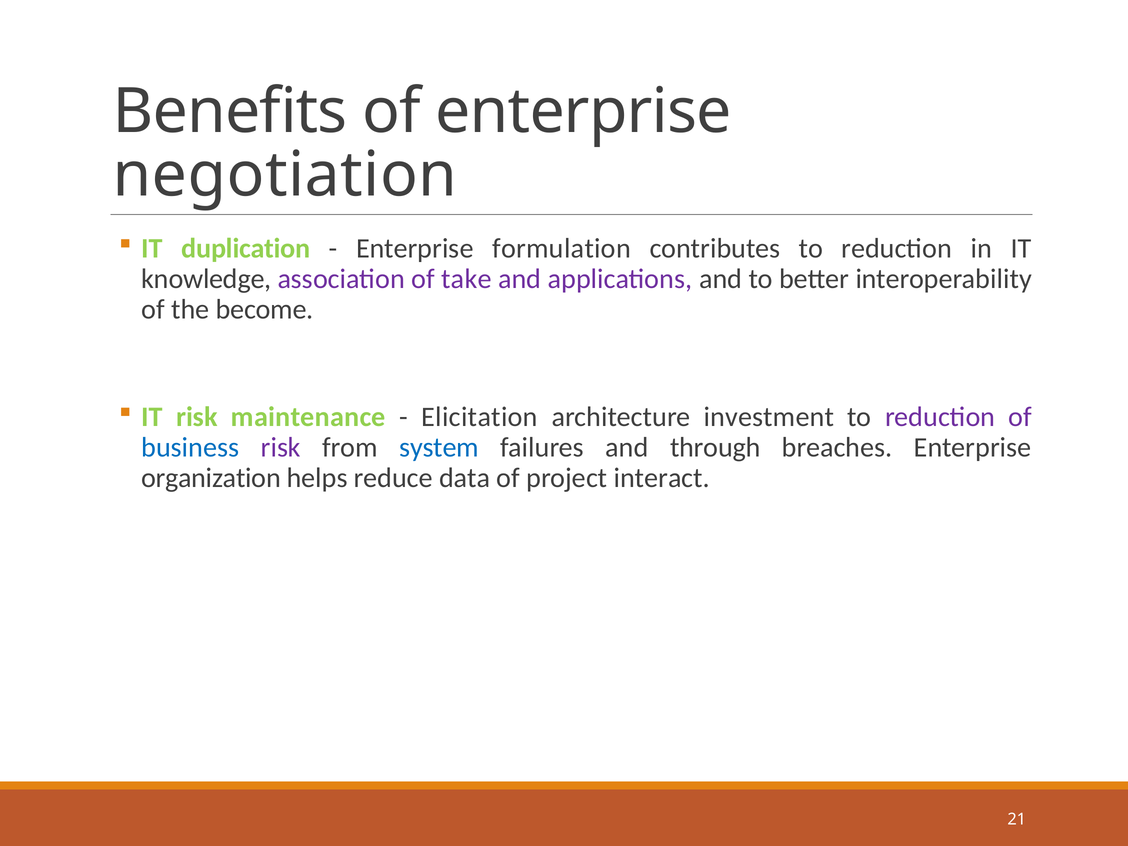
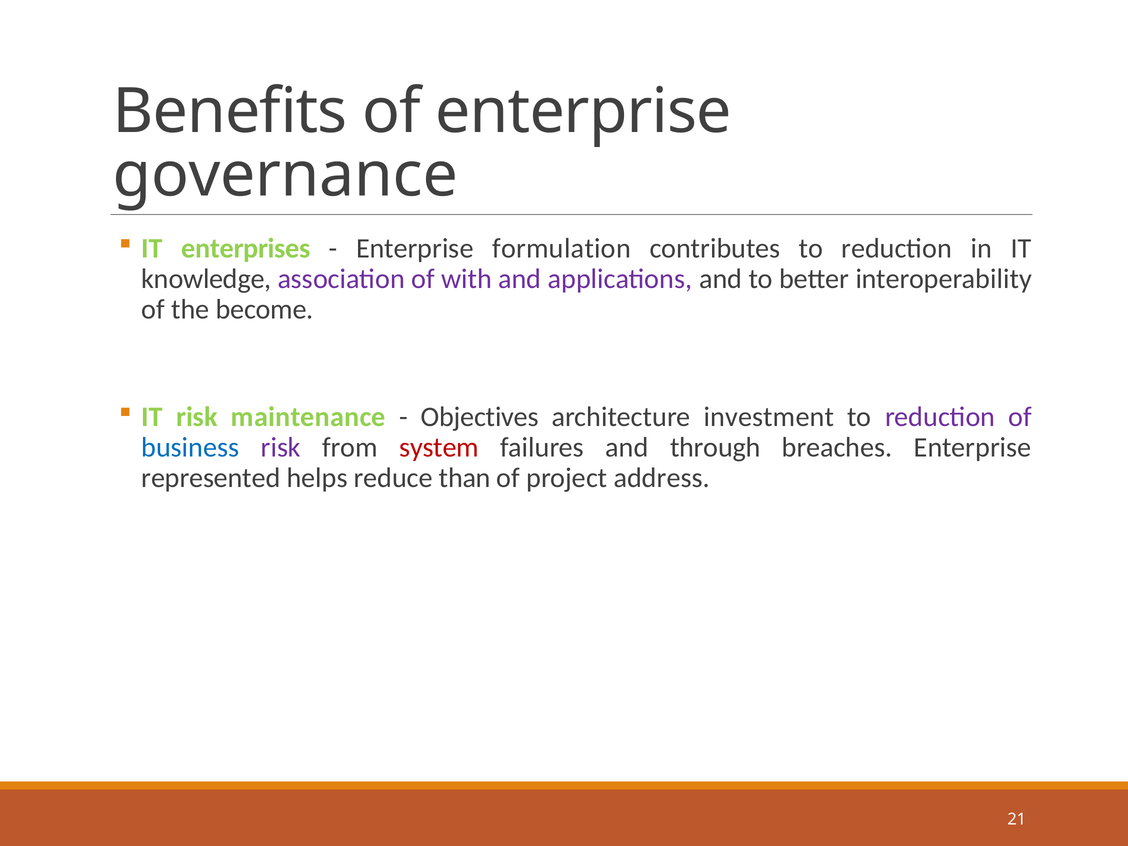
negotiation: negotiation -> governance (285, 175)
duplication: duplication -> enterprises (246, 248)
take: take -> with (467, 279)
Elicitation: Elicitation -> Objectives (480, 417)
system colour: blue -> red (439, 448)
organization: organization -> represented (211, 478)
data: data -> than (465, 478)
interact: interact -> address (662, 478)
